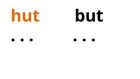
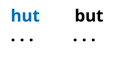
hut colour: orange -> blue (25, 16)
